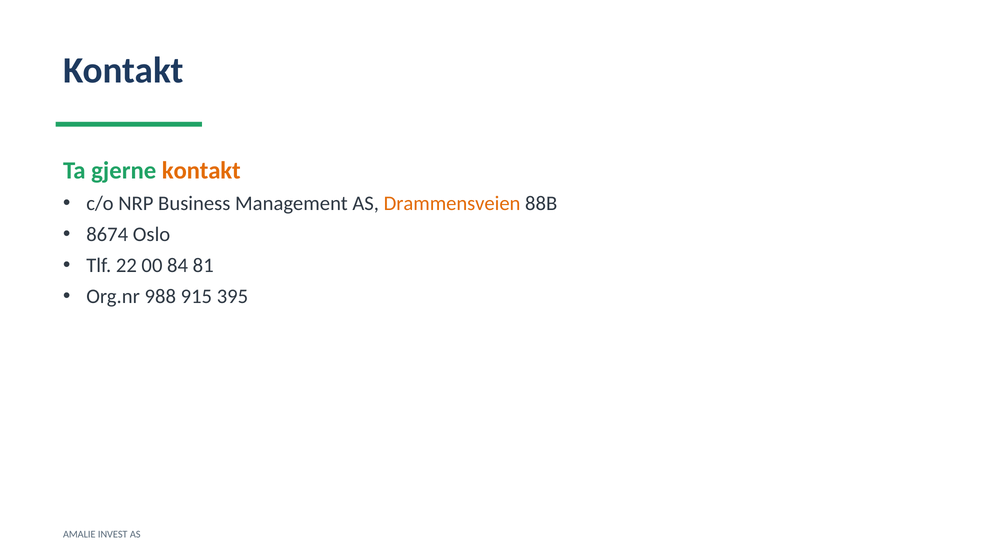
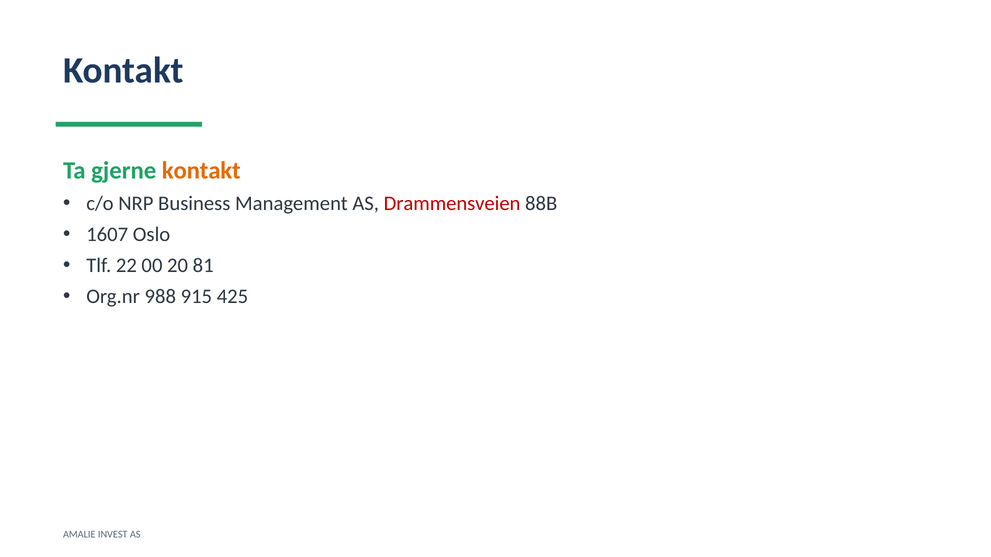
Drammensveien colour: orange -> red (452, 204)
8674: 8674 -> 1607 (107, 235)
84: 84 -> 20 (178, 266)
395: 395 -> 425 (232, 297)
